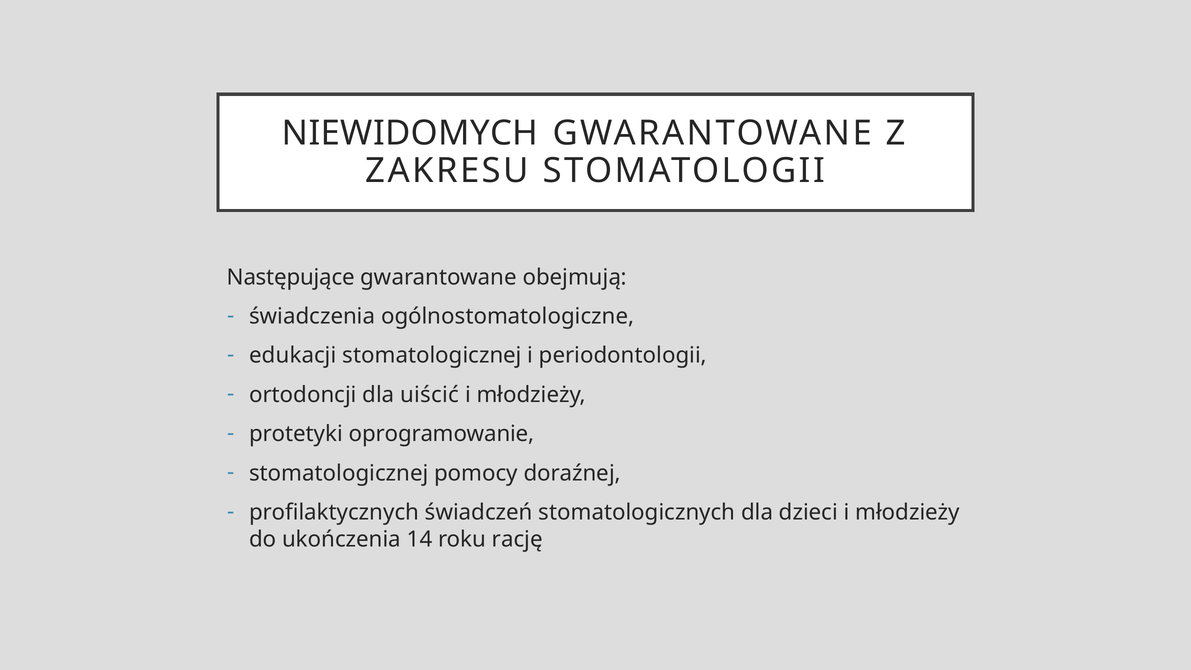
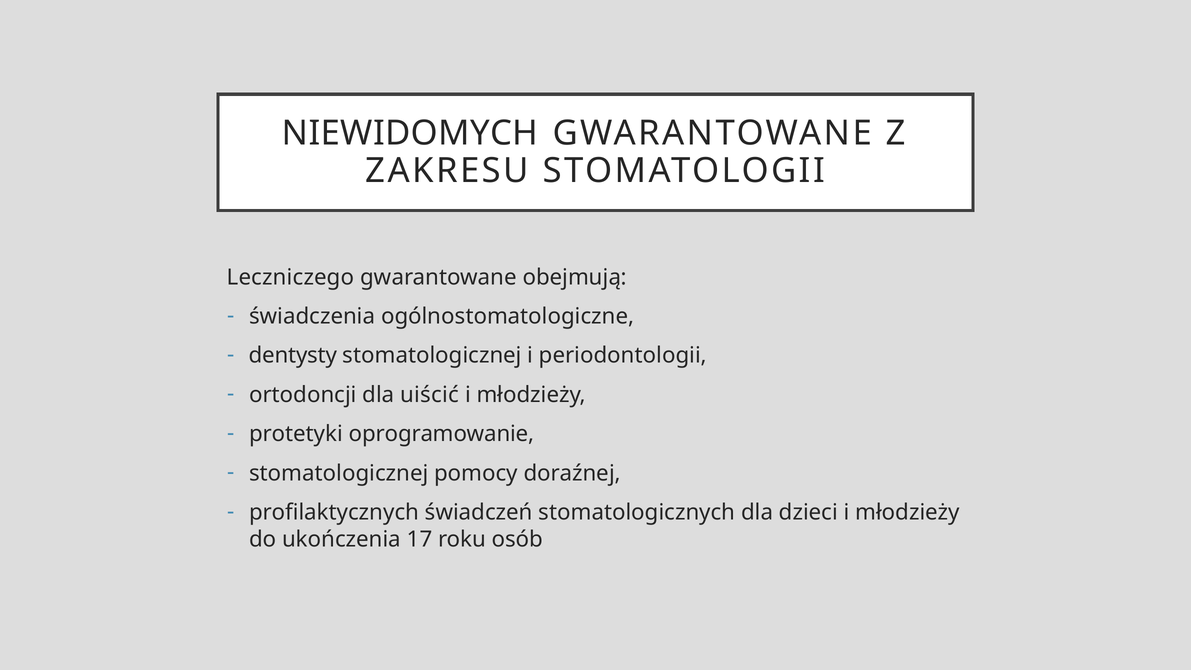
Następujące: Następujące -> Leczniczego (291, 277)
edukacji: edukacji -> dentysty (293, 356)
14: 14 -> 17 (420, 539)
rację: rację -> osób (517, 539)
